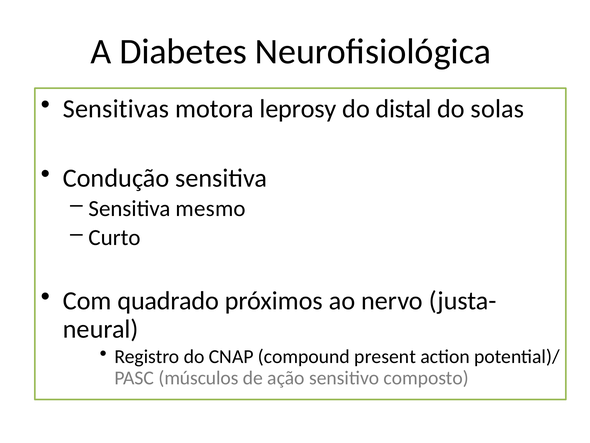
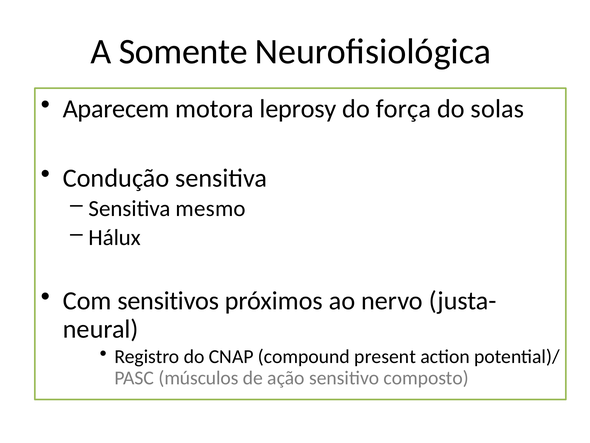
Diabetes: Diabetes -> Somente (183, 52)
Sensitivas: Sensitivas -> Aparecem (116, 109)
distal: distal -> força (403, 109)
Curto: Curto -> Hálux (115, 237)
quadrado: quadrado -> sensitivos (168, 301)
